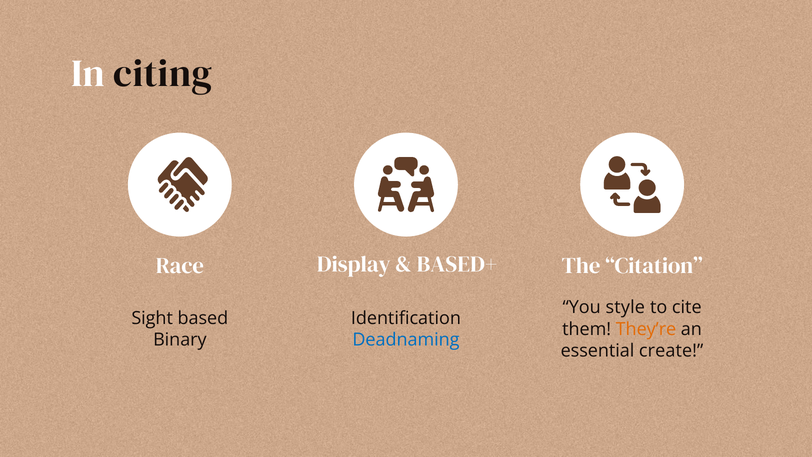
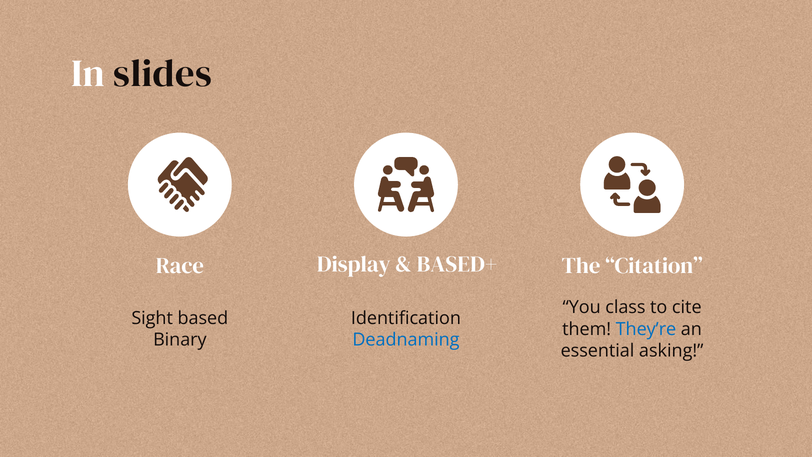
citing: citing -> slides (163, 73)
style: style -> class (625, 307)
They’re colour: orange -> blue (646, 329)
create: create -> asking (671, 351)
